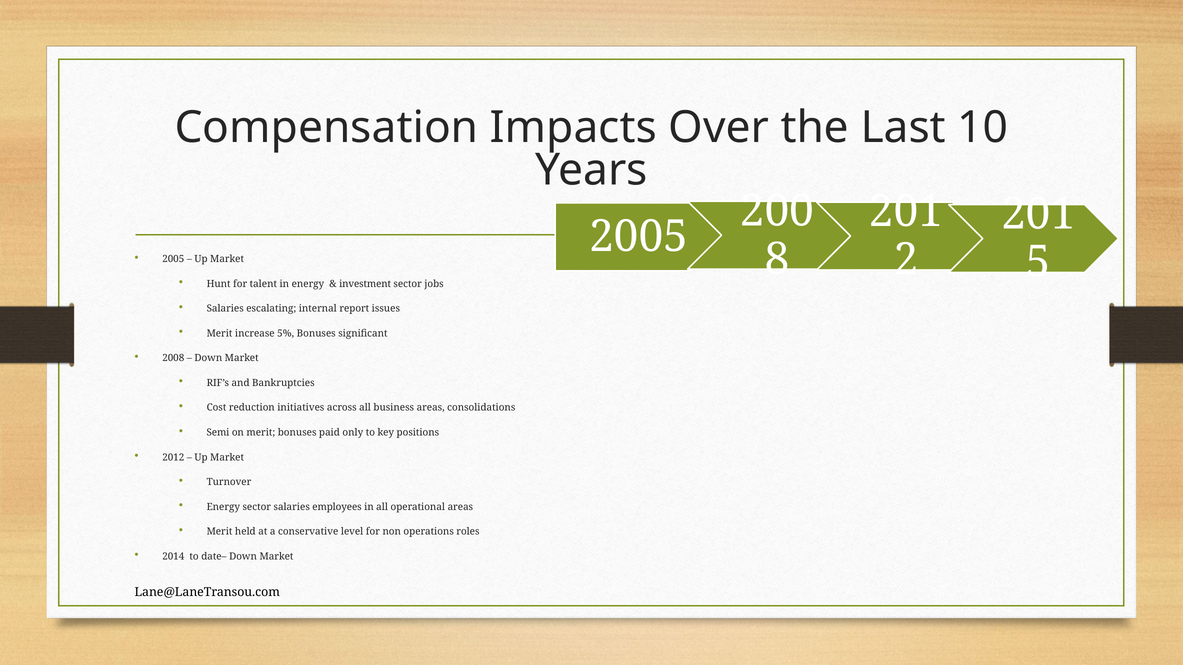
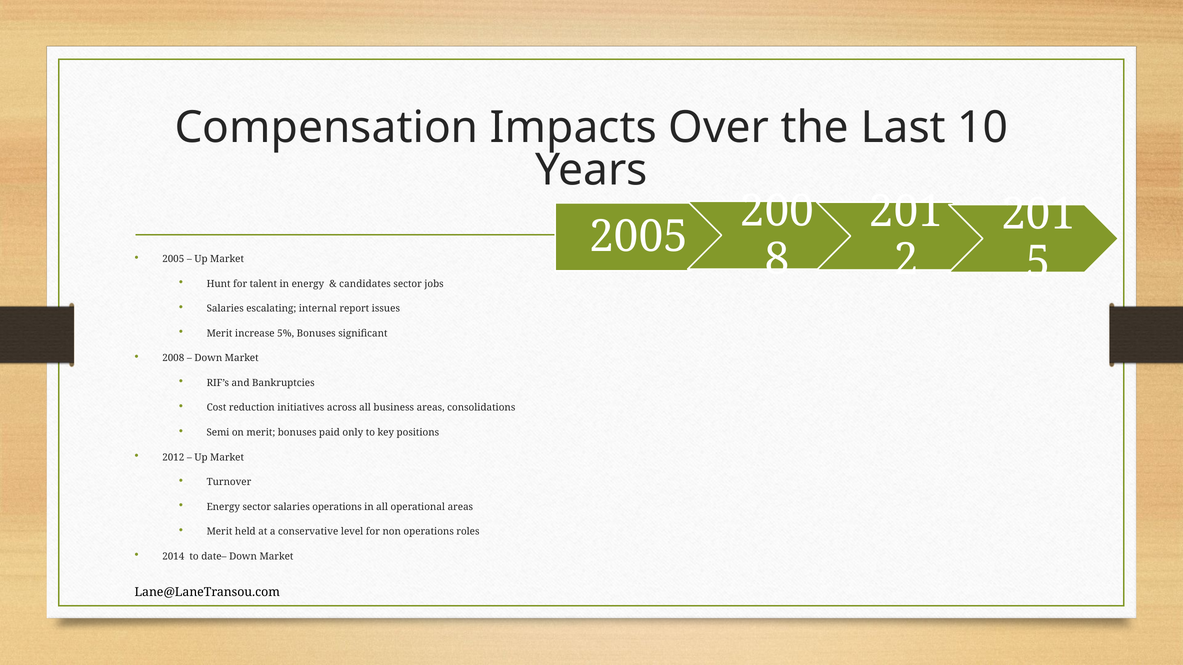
investment: investment -> candidates (365, 284)
salaries employees: employees -> operations (337, 507)
